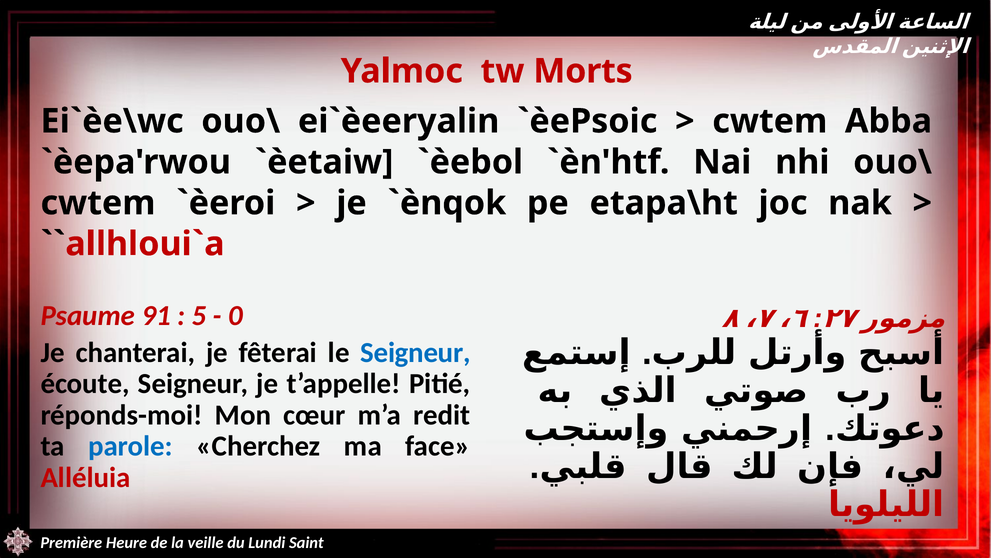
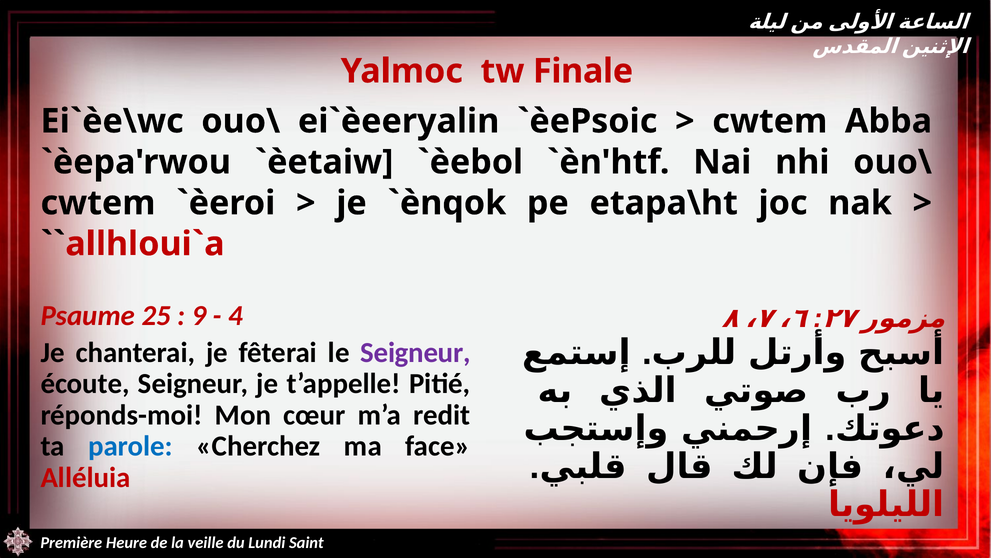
Morts: Morts -> Finale (583, 71)
91: 91 -> 25 (156, 315)
5: 5 -> 9 (199, 315)
0: 0 -> 4 (236, 315)
Seigneur colour: blue -> purple (416, 352)
